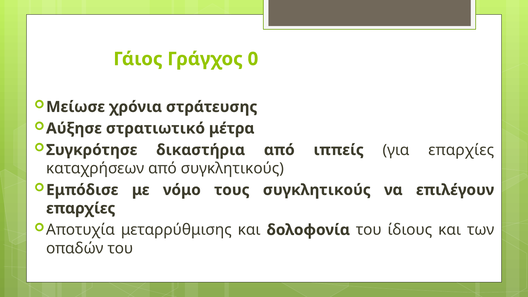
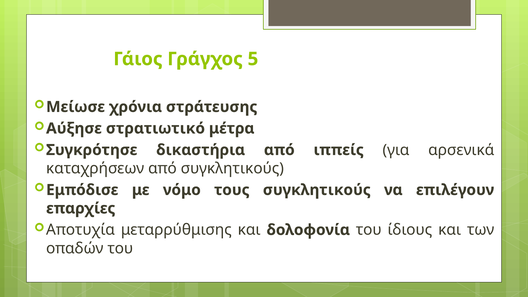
0: 0 -> 5 (253, 59)
για επαρχίες: επαρχίες -> αρσενικά (461, 150)
